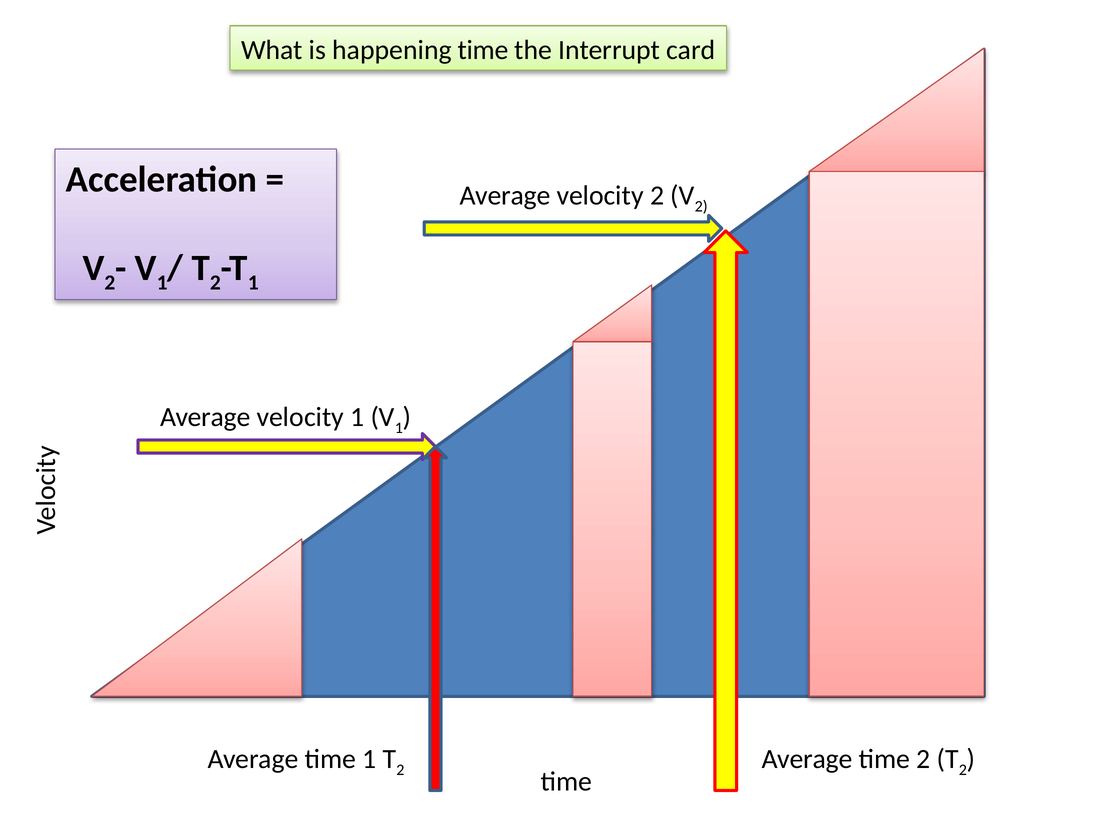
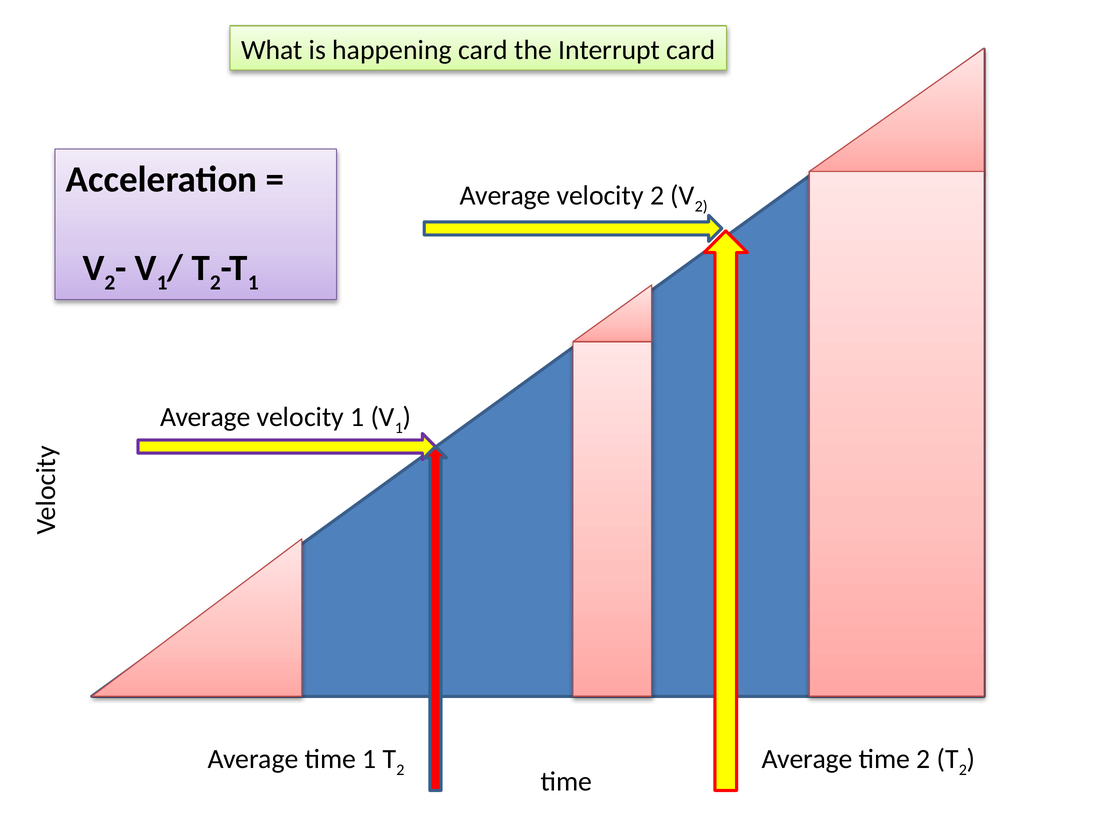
happening time: time -> card (483, 50)
